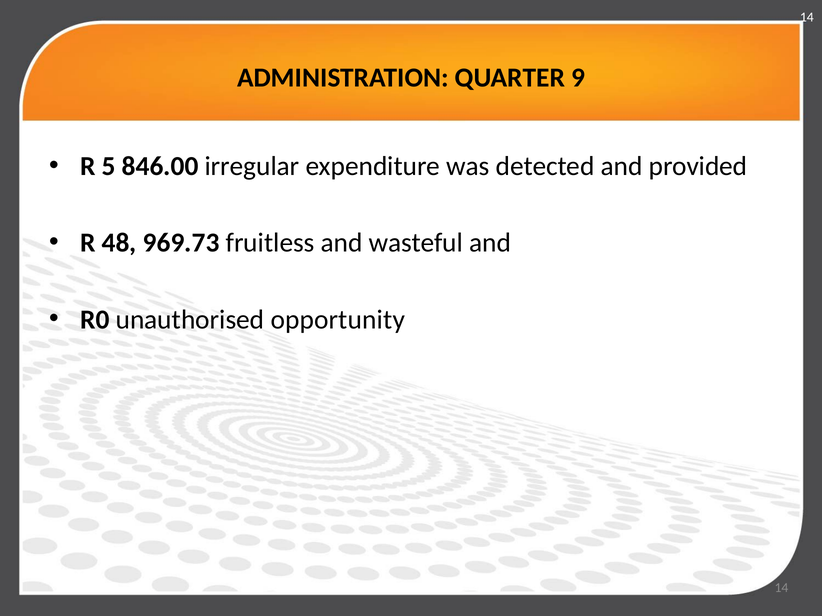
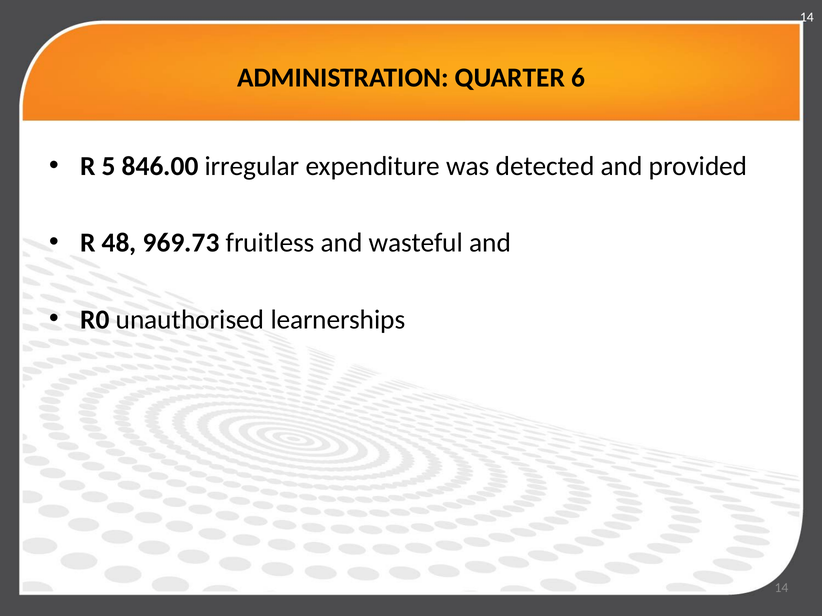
9: 9 -> 6 (578, 78)
opportunity: opportunity -> learnerships (338, 320)
